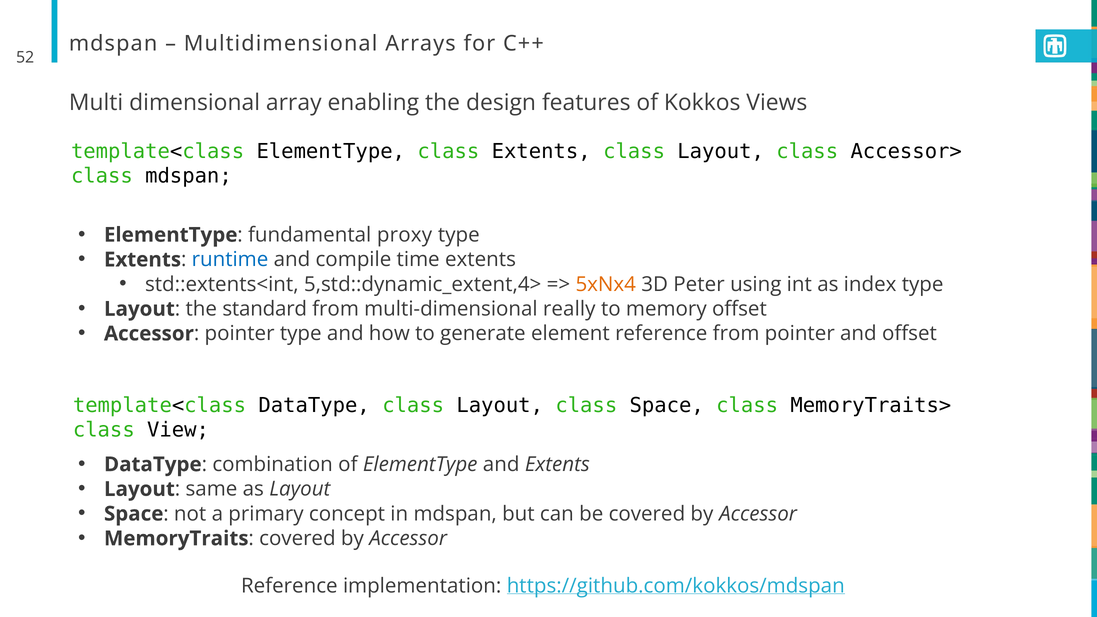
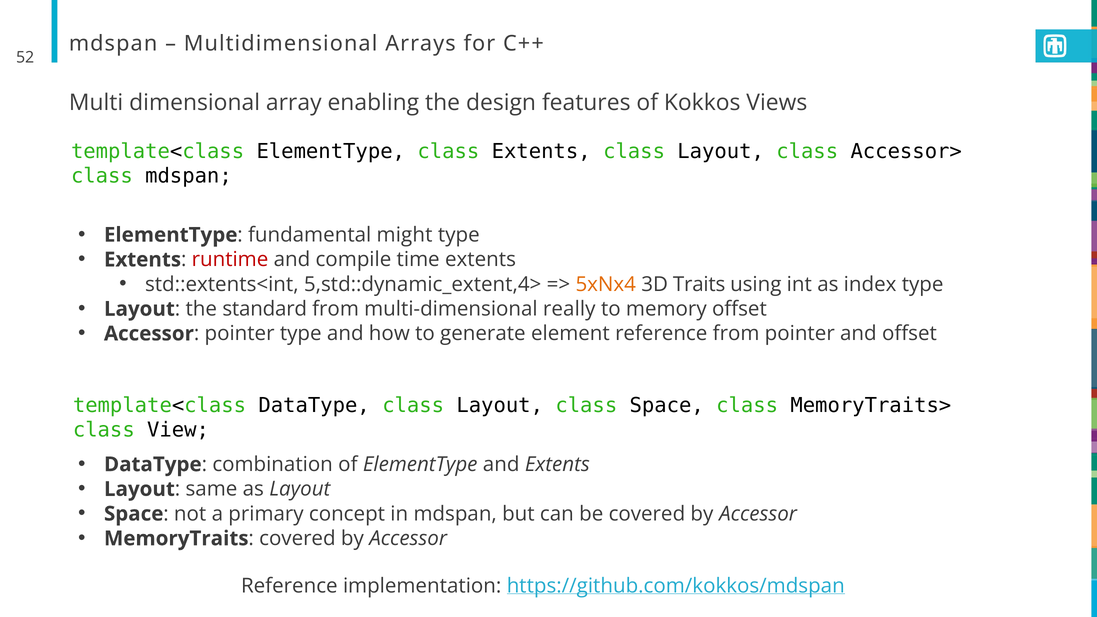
proxy: proxy -> might (405, 235)
runtime colour: blue -> red (230, 260)
Peter: Peter -> Traits (699, 284)
